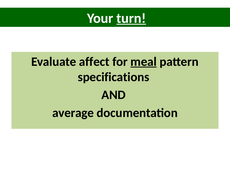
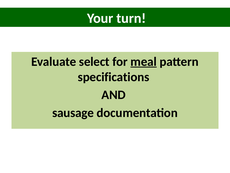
turn underline: present -> none (131, 18)
affect: affect -> select (94, 61)
average: average -> sausage (73, 113)
